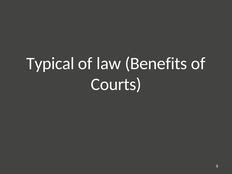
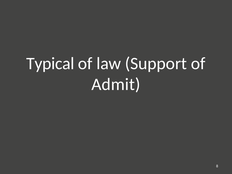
Benefits: Benefits -> Support (156, 63)
Courts: Courts -> Admit (116, 84)
